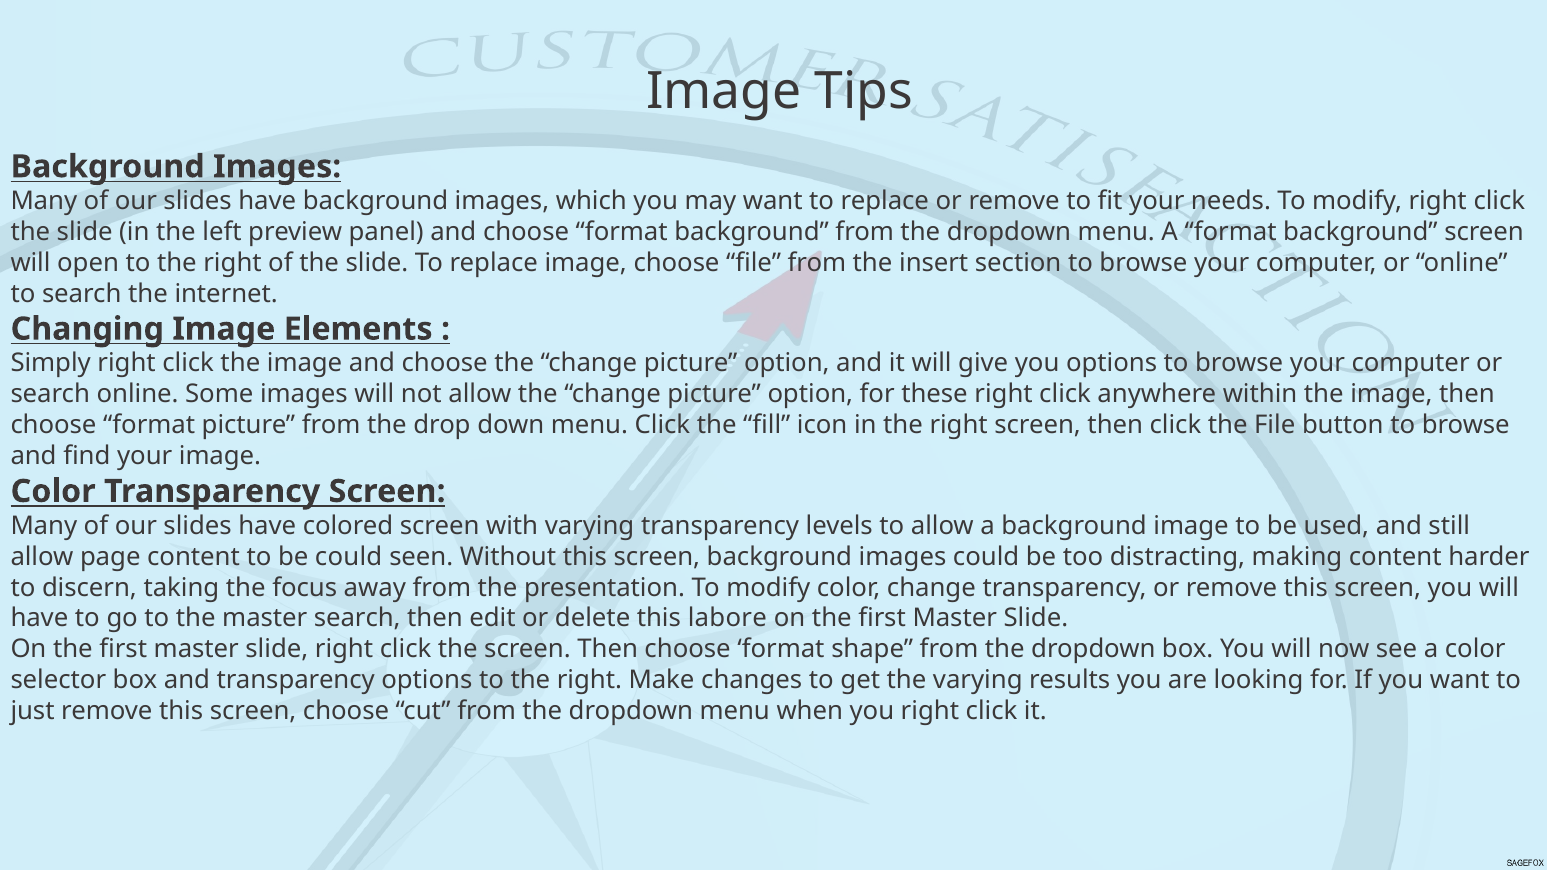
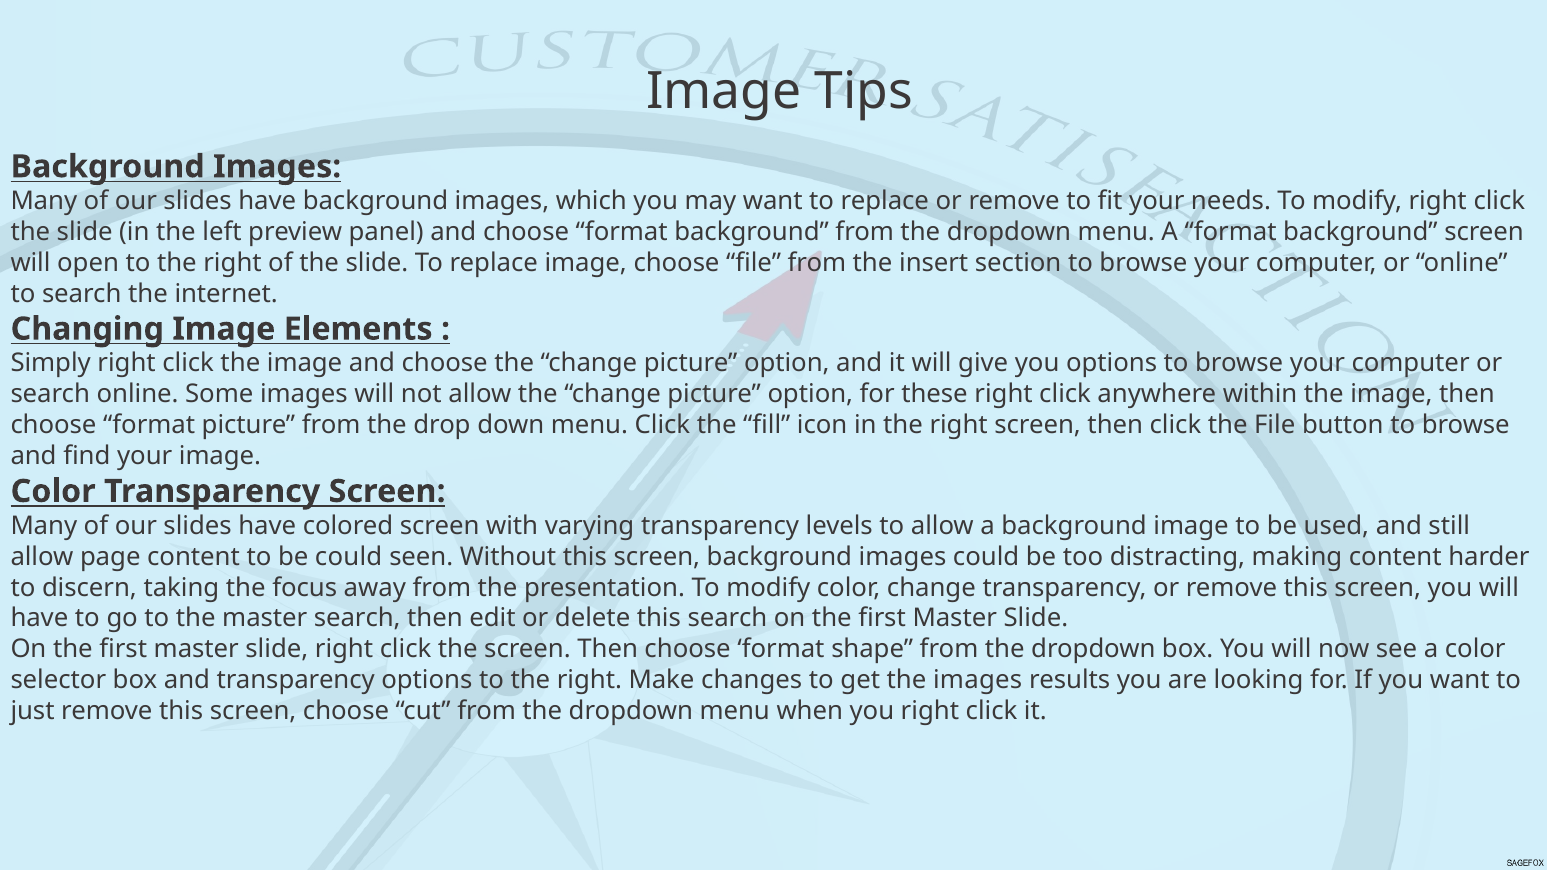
this labore: labore -> search (727, 619)
the varying: varying -> images (978, 680)
